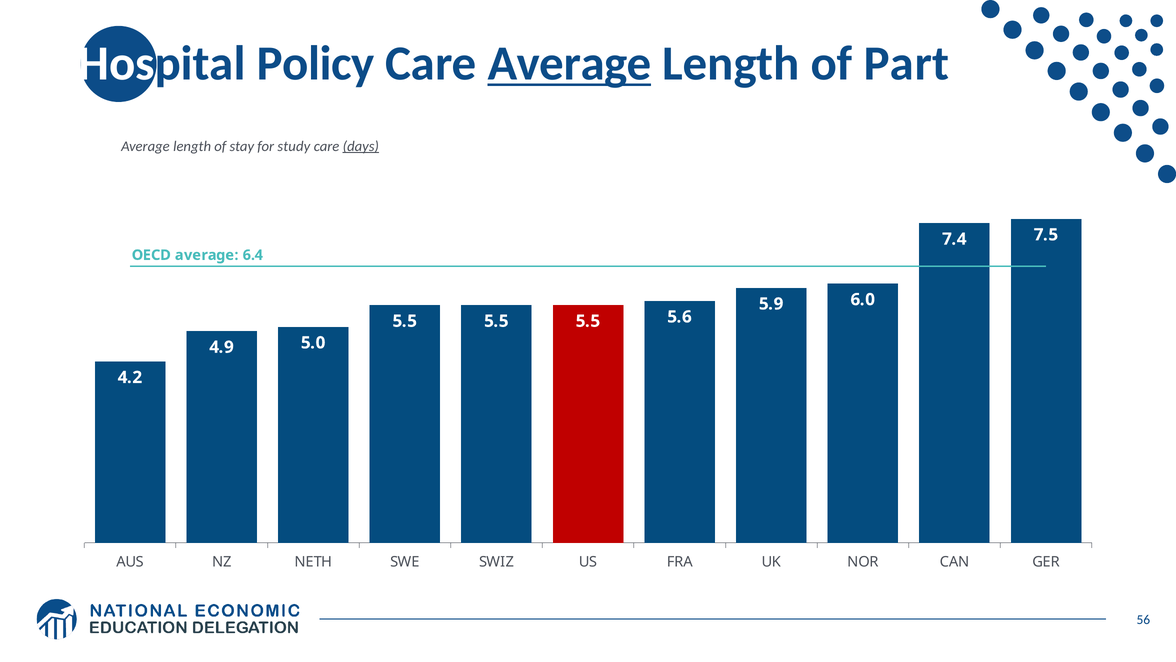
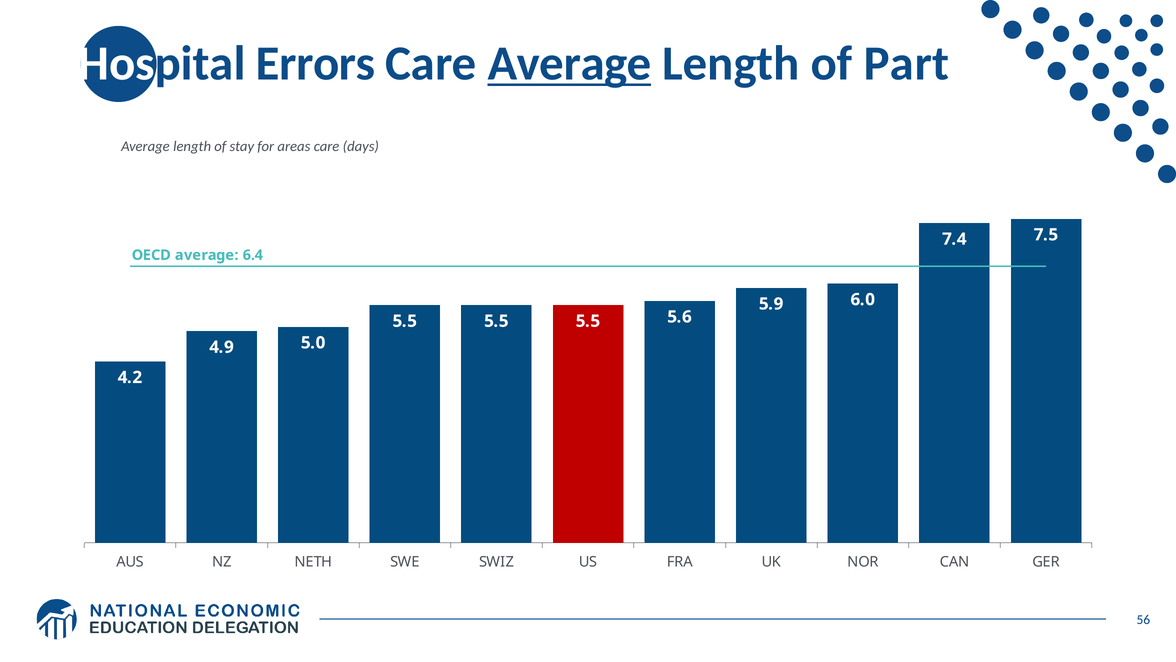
Policy: Policy -> Errors (316, 64)
study: study -> areas (294, 146)
days underline: present -> none (361, 146)
